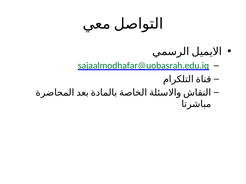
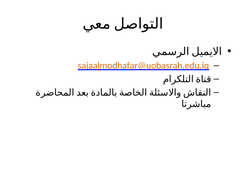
sajaalmodhafar@uobasrah.edu.iq colour: green -> orange (143, 66)
